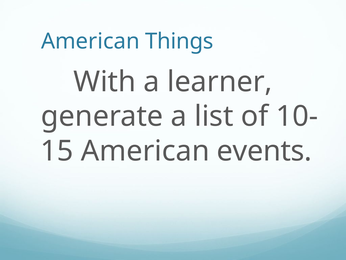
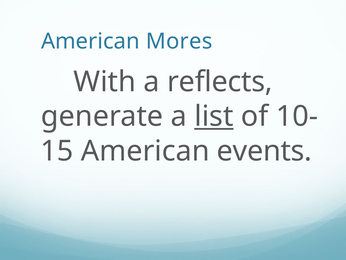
Things: Things -> Mores (179, 41)
learner: learner -> reflects (220, 82)
list underline: none -> present (214, 116)
